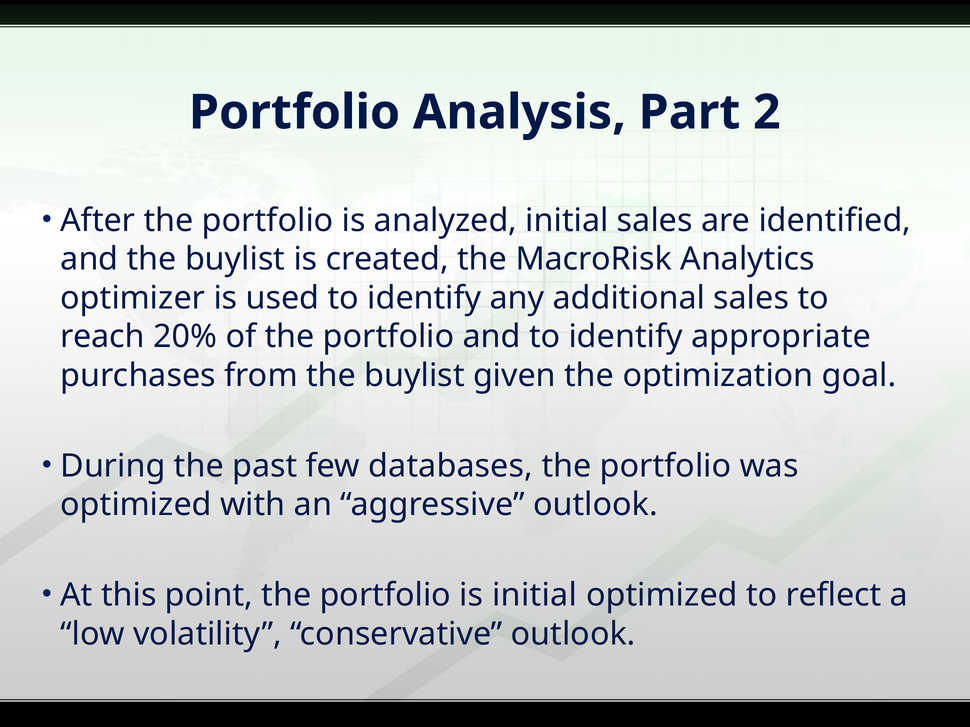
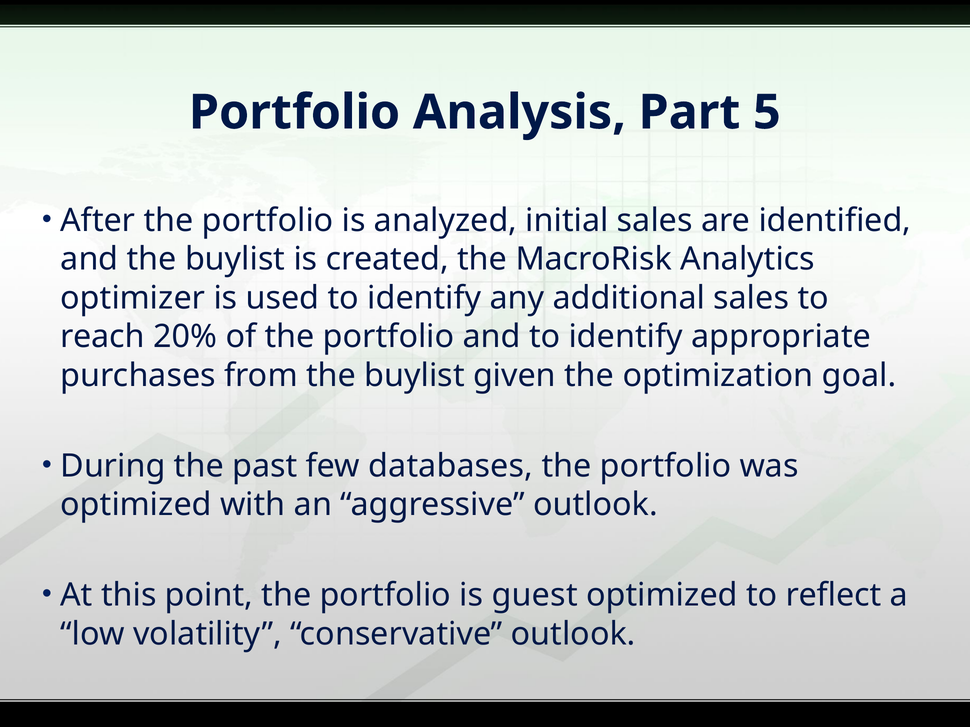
2: 2 -> 5 (767, 113)
is initial: initial -> guest (535, 596)
